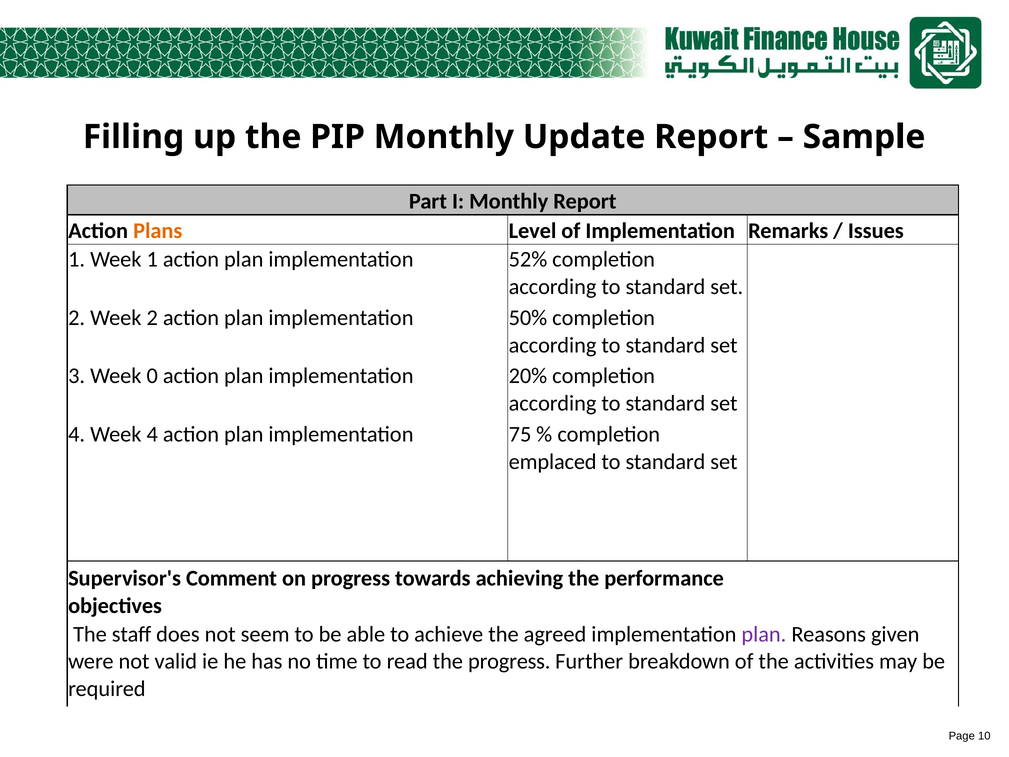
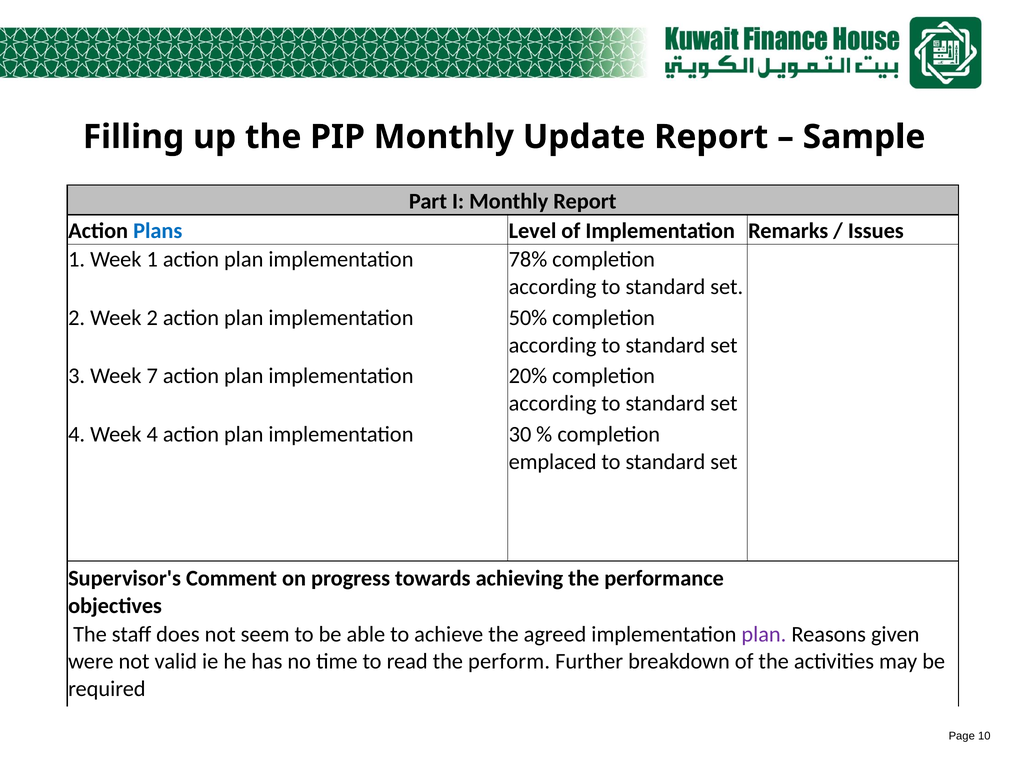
Plans colour: orange -> blue (158, 231)
52%: 52% -> 78% (528, 259)
0: 0 -> 7 (152, 376)
75: 75 -> 30 (520, 434)
the progress: progress -> perform (509, 661)
